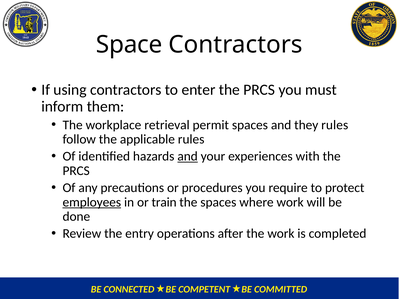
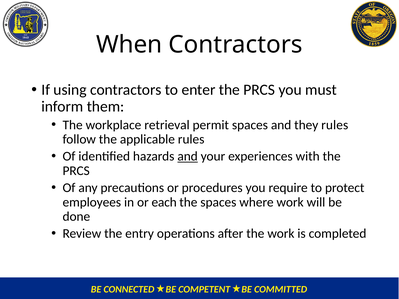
Space: Space -> When (129, 45)
employees underline: present -> none (92, 202)
train: train -> each (164, 202)
